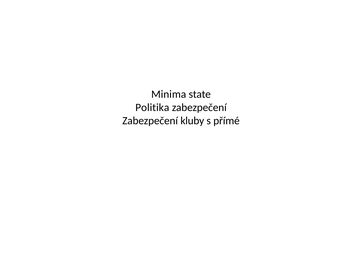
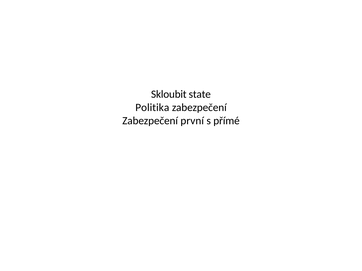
Minima: Minima -> Skloubit (169, 94)
kluby: kluby -> první (192, 121)
